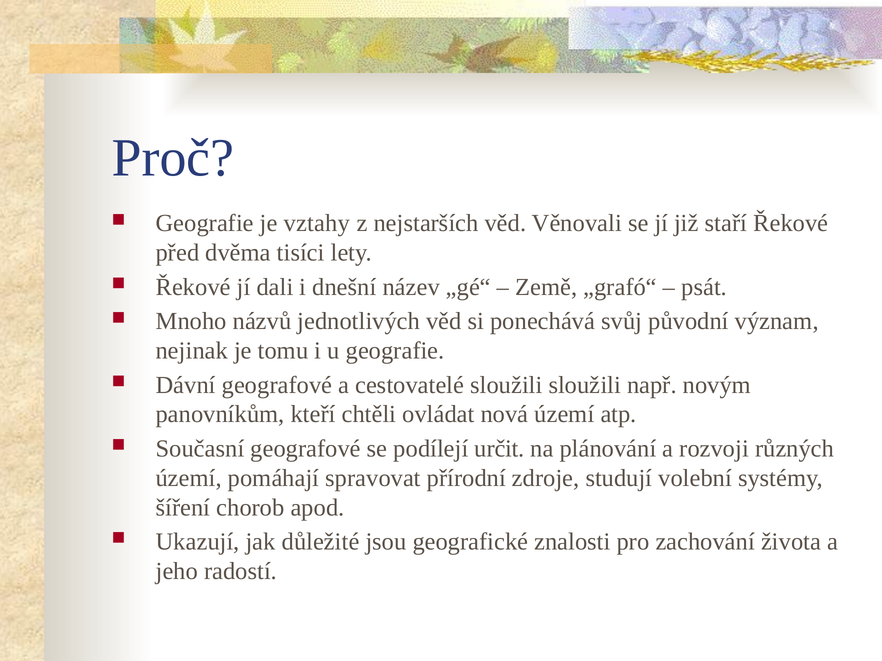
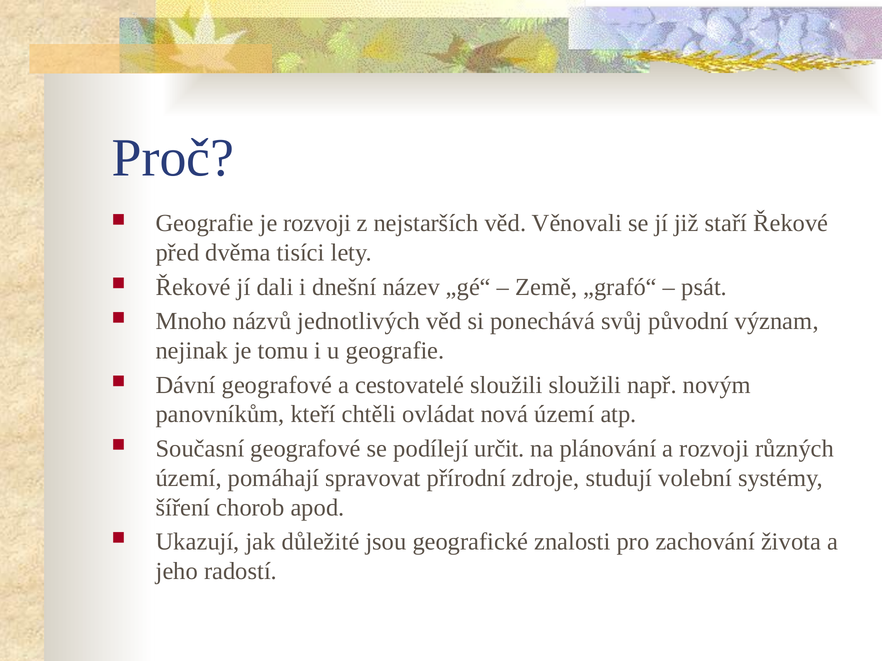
je vztahy: vztahy -> rozvoji (317, 224)
